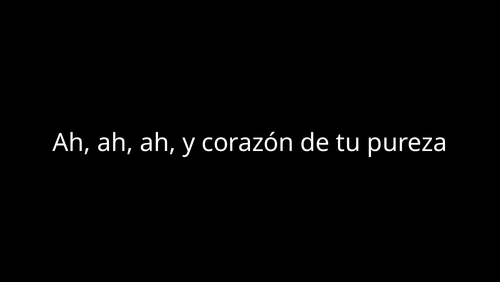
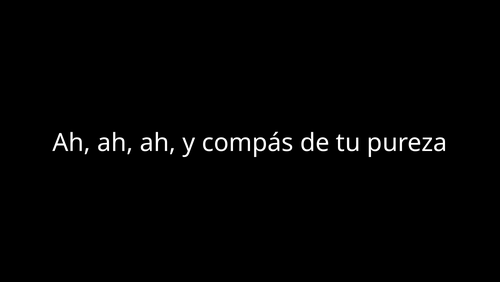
corazón: corazón -> compás (248, 142)
